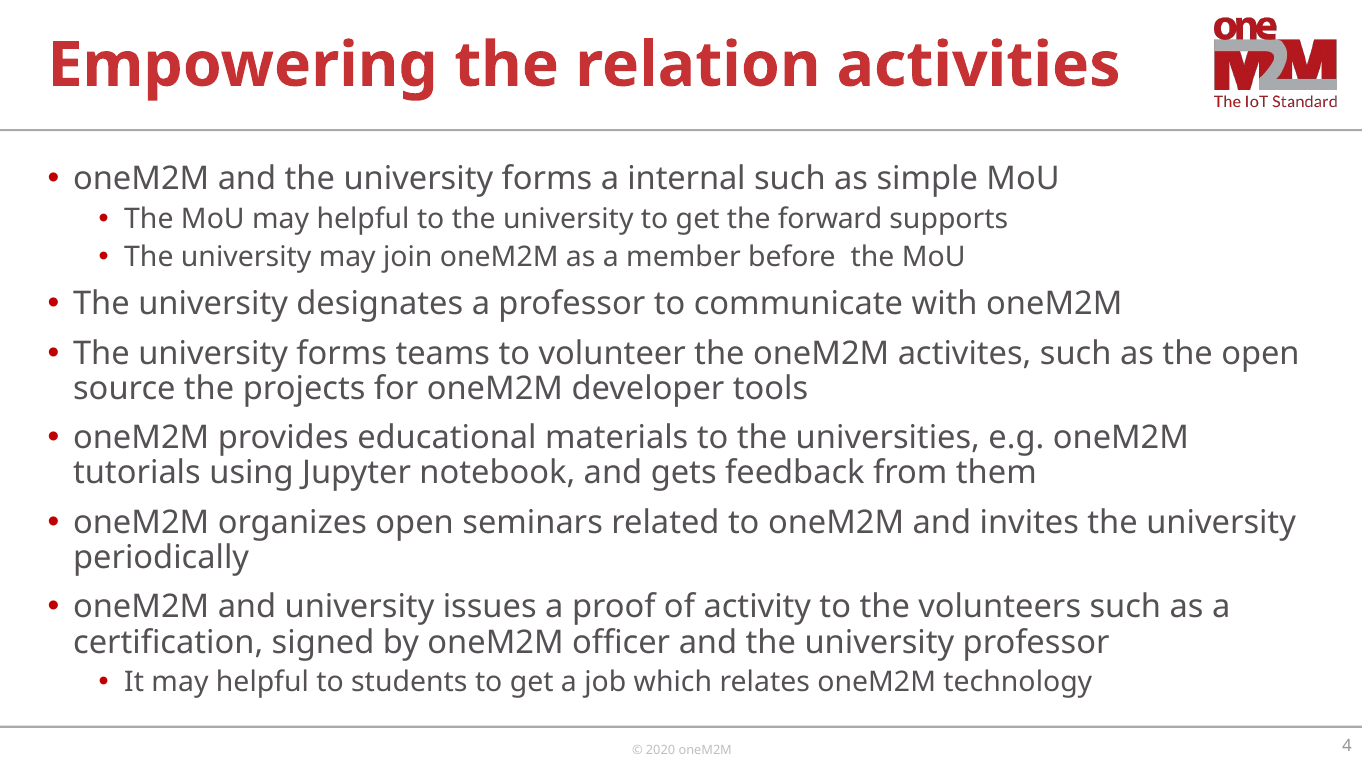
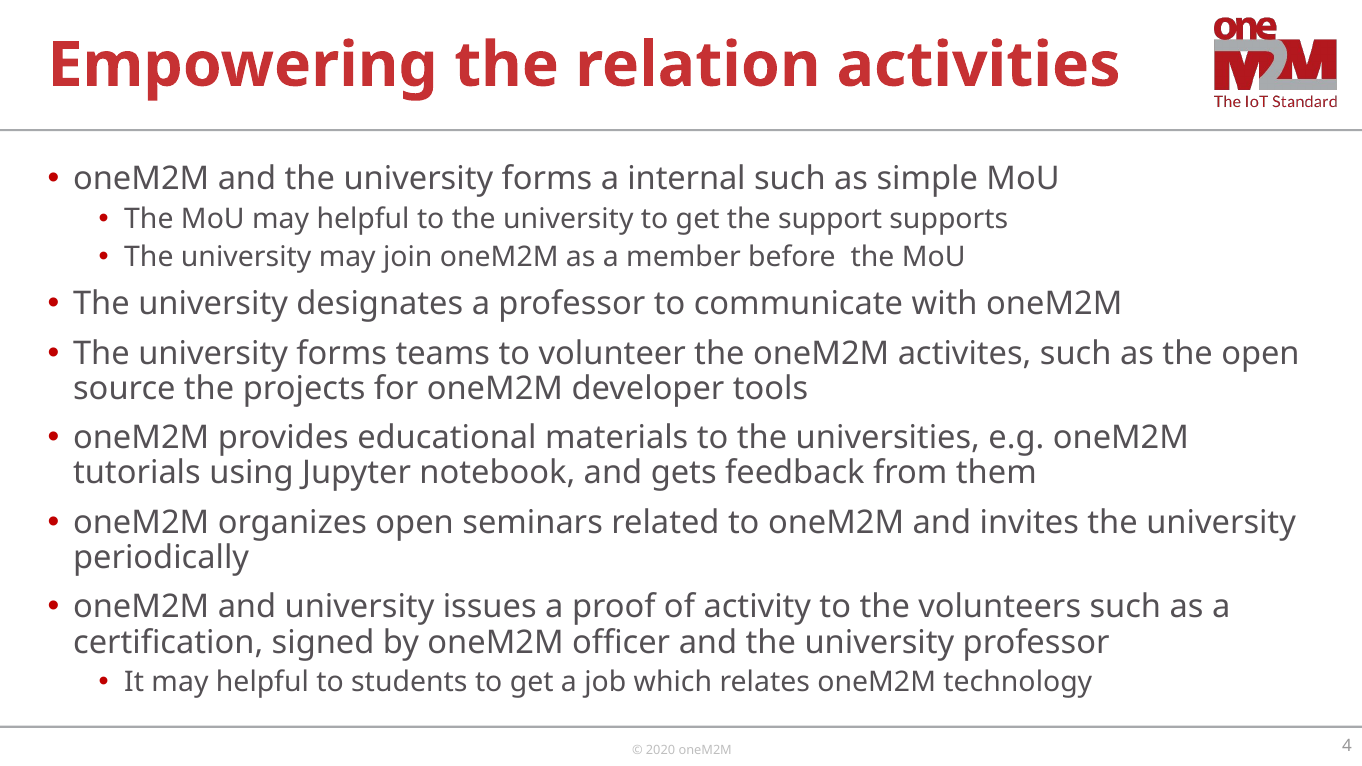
forward: forward -> support (830, 219)
